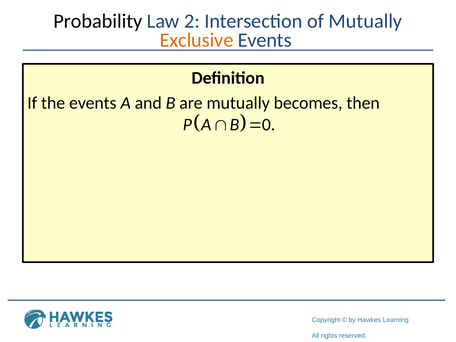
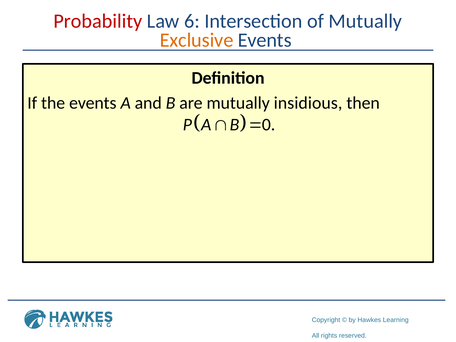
Probability colour: black -> red (98, 21)
2: 2 -> 6 (192, 21)
becomes: becomes -> insidious (308, 103)
